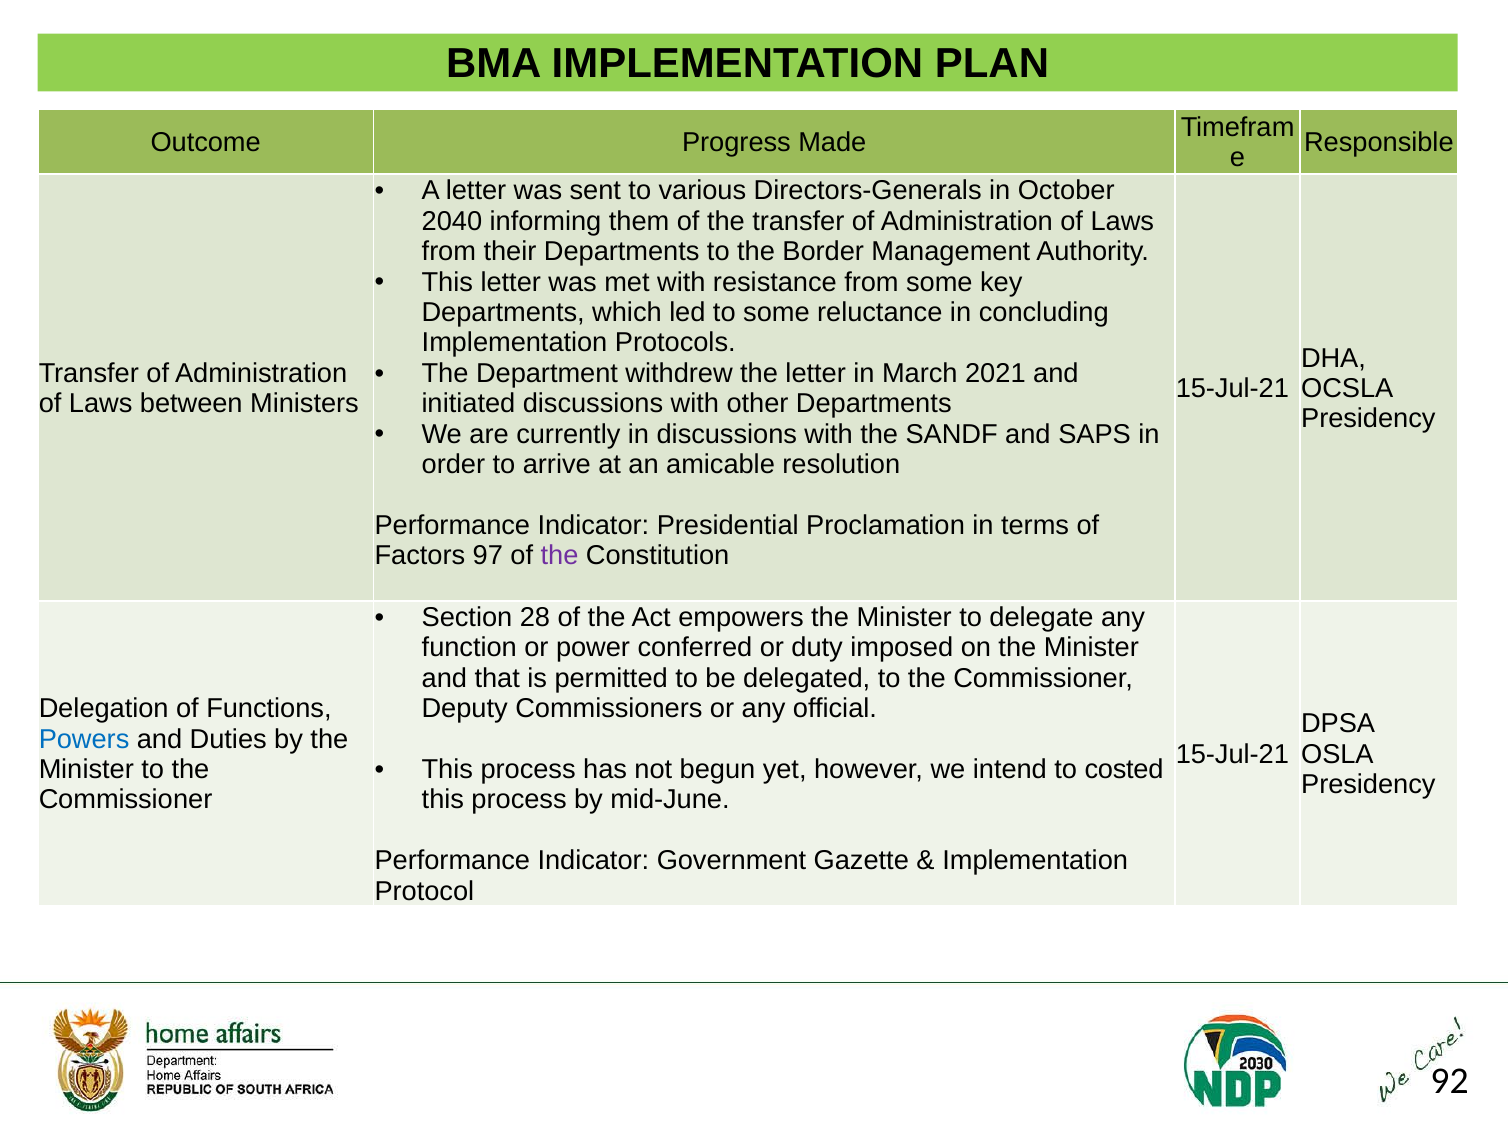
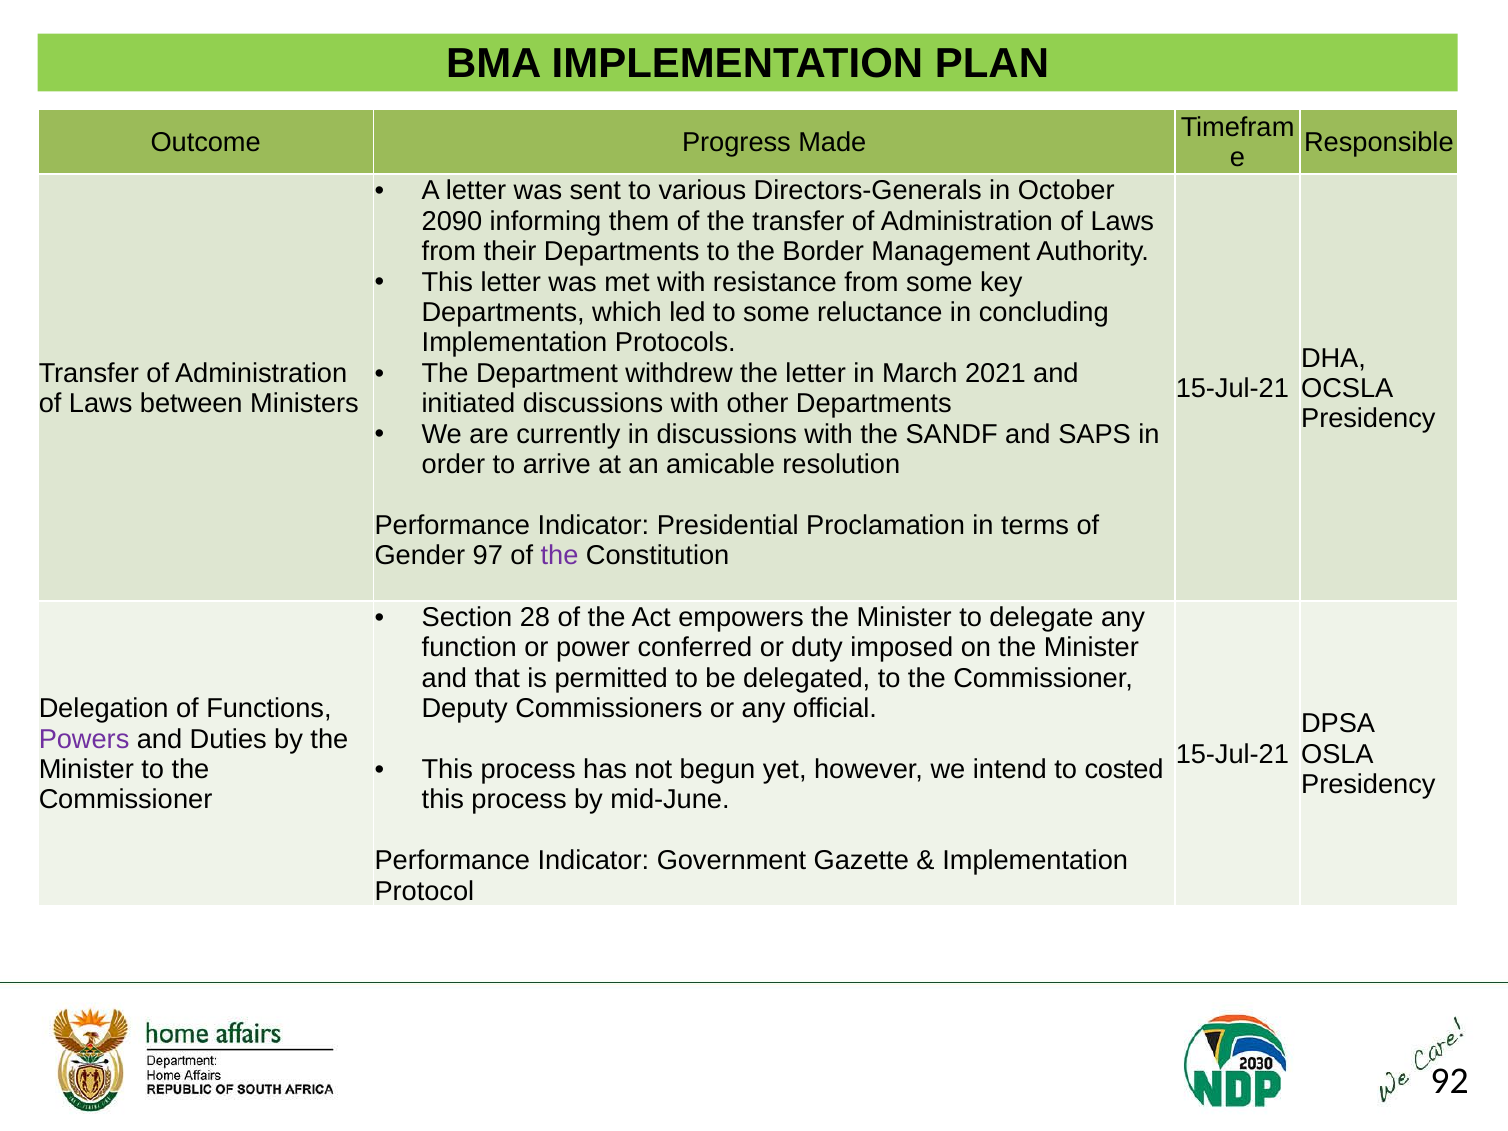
2040: 2040 -> 2090 (452, 221)
Factors: Factors -> Gender (420, 556)
Powers colour: blue -> purple (84, 739)
